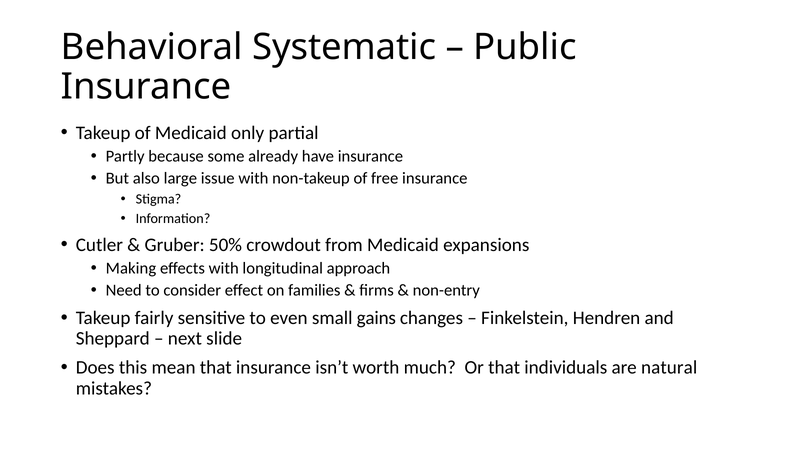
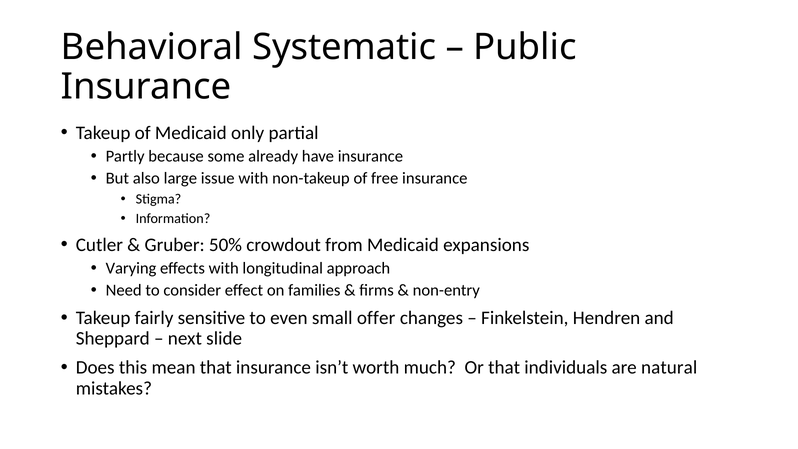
Making: Making -> Varying (131, 268)
gains: gains -> offer (376, 318)
